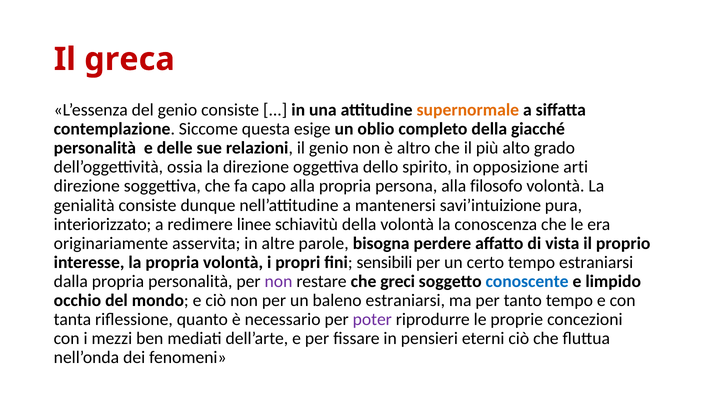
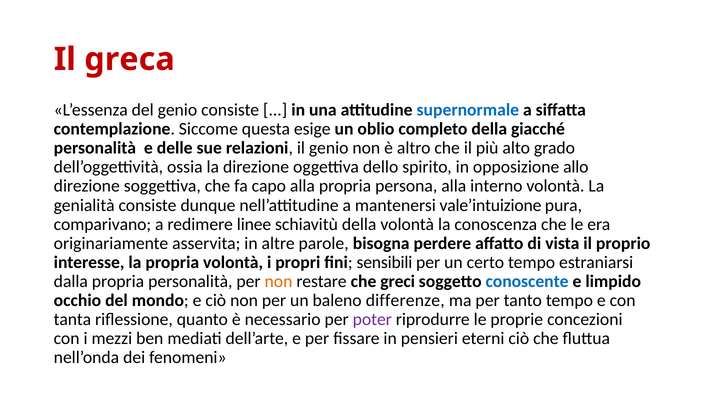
supernormale colour: orange -> blue (468, 110)
arti: arti -> allo (576, 167)
filosofo: filosofo -> interno (496, 186)
savi’intuizione: savi’intuizione -> vale’intuizione (490, 205)
interiorizzato: interiorizzato -> comparivano (102, 224)
non colour: purple -> orange (278, 281)
baleno estraniarsi: estraniarsi -> differenze (405, 300)
